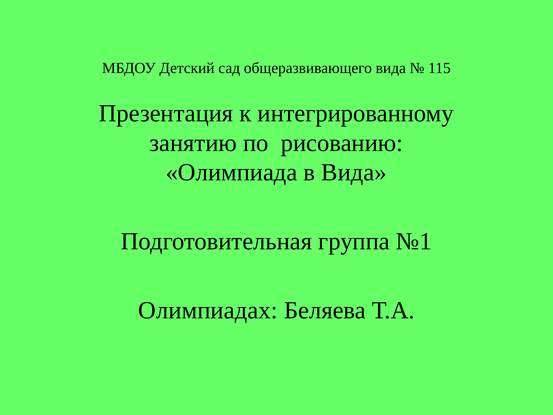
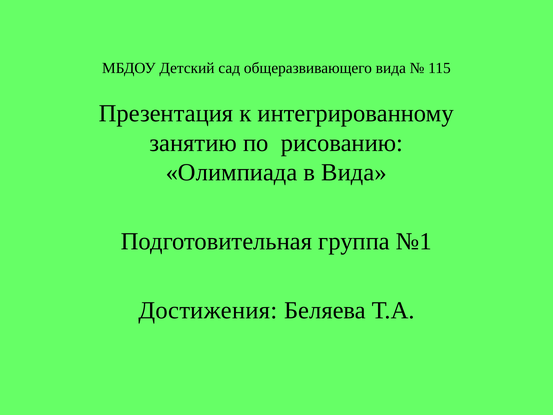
Олимпиадах: Олимпиадах -> Достижения (208, 310)
